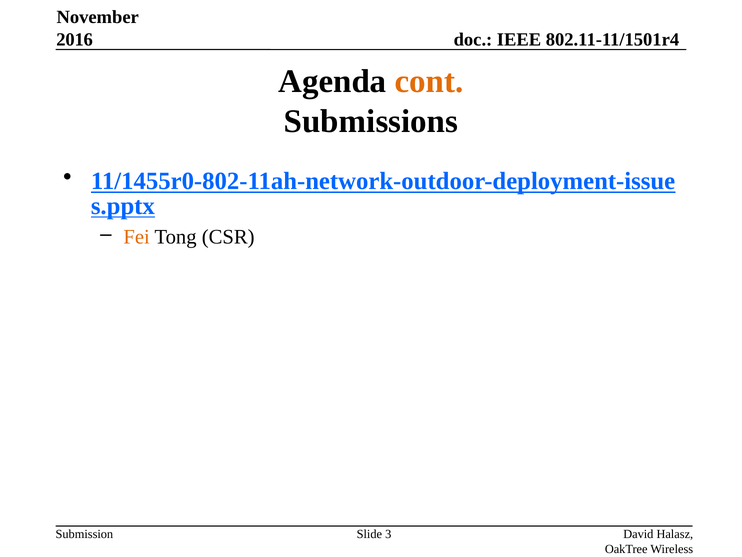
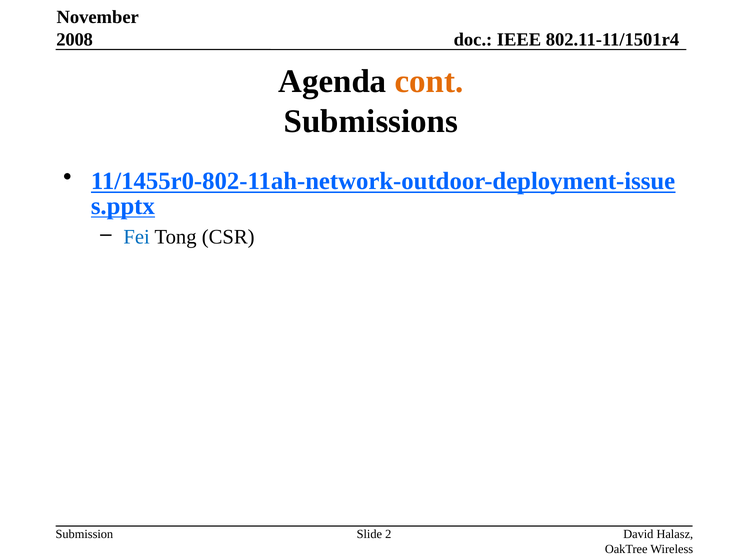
2016: 2016 -> 2008 (75, 40)
Fei colour: orange -> blue (137, 237)
3: 3 -> 2 (388, 534)
